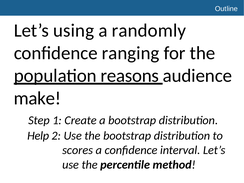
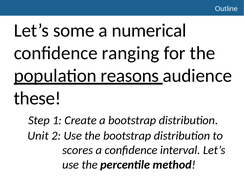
using: using -> some (74, 31)
randomly: randomly -> numerical (149, 31)
make: make -> these (37, 98)
Help: Help -> Unit (38, 136)
